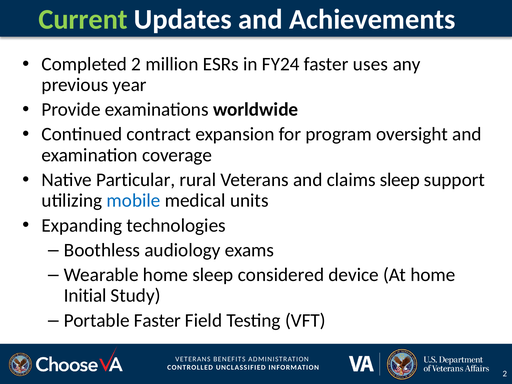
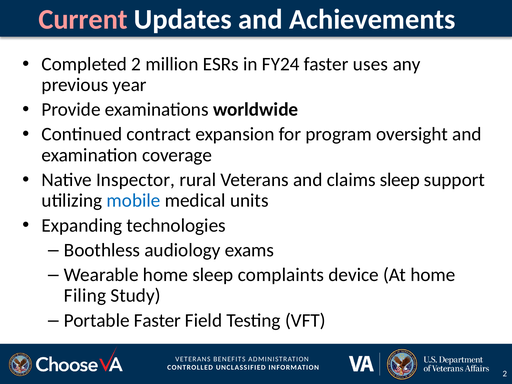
Current colour: light green -> pink (83, 19)
Particular: Particular -> Inspector (136, 180)
considered: considered -> complaints (281, 275)
Initial: Initial -> Filing (85, 296)
